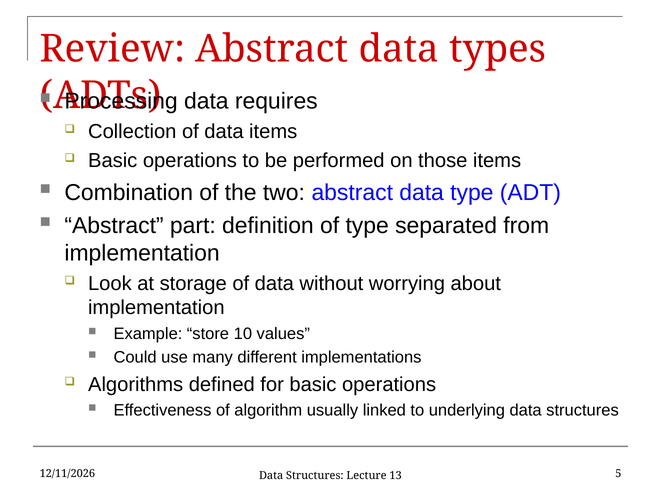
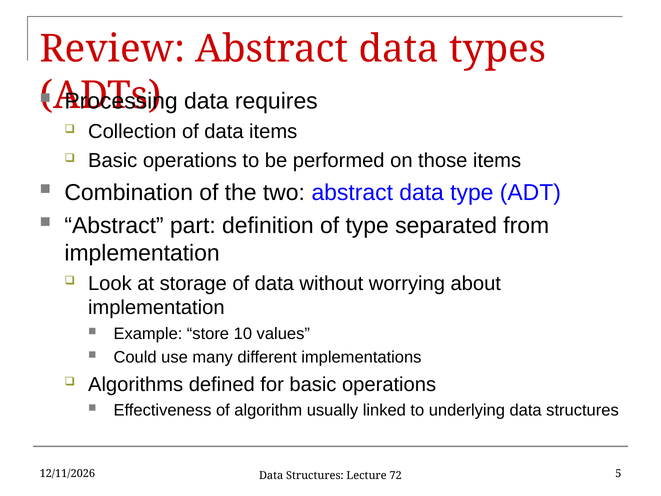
13: 13 -> 72 (396, 476)
